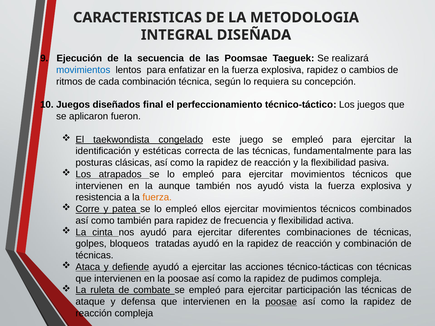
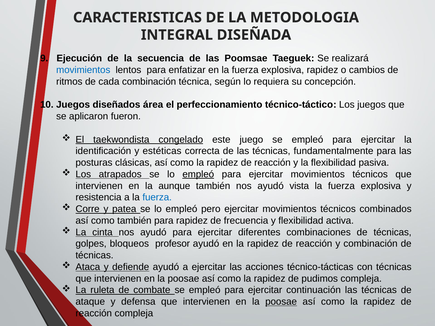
final: final -> área (153, 105)
empleó underline: none -> present (198, 174)
fuerza colour: orange -> blue (157, 198)
ellos: ellos -> pero (211, 209)
tratadas: tratadas -> profesor (173, 244)
participación: participación -> continuación (314, 290)
